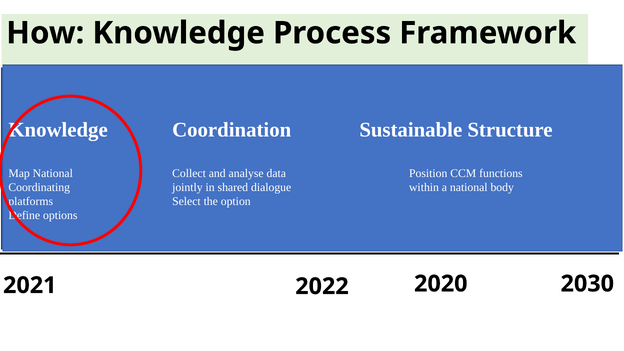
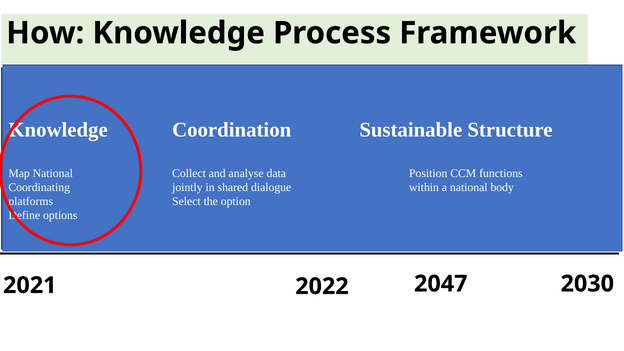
2020: 2020 -> 2047 (441, 284)
